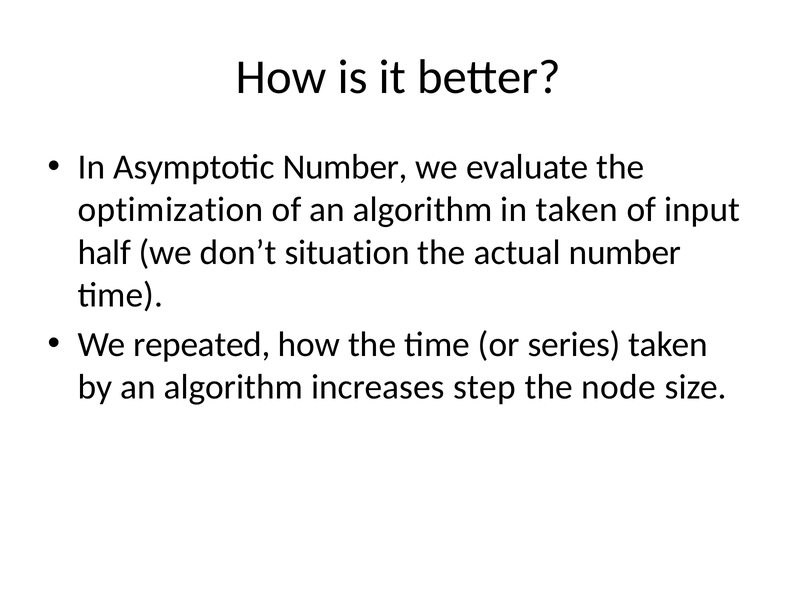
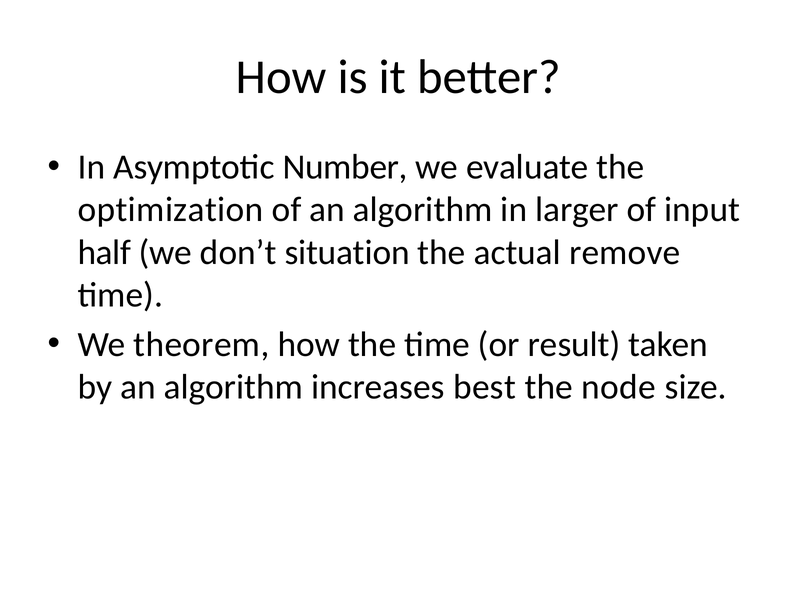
in taken: taken -> larger (577, 210)
actual number: number -> remove (625, 252)
repeated: repeated -> theorem (201, 344)
series: series -> result (574, 344)
step: step -> best (485, 387)
